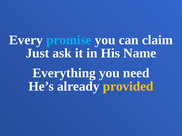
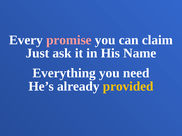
promise colour: light blue -> pink (69, 40)
